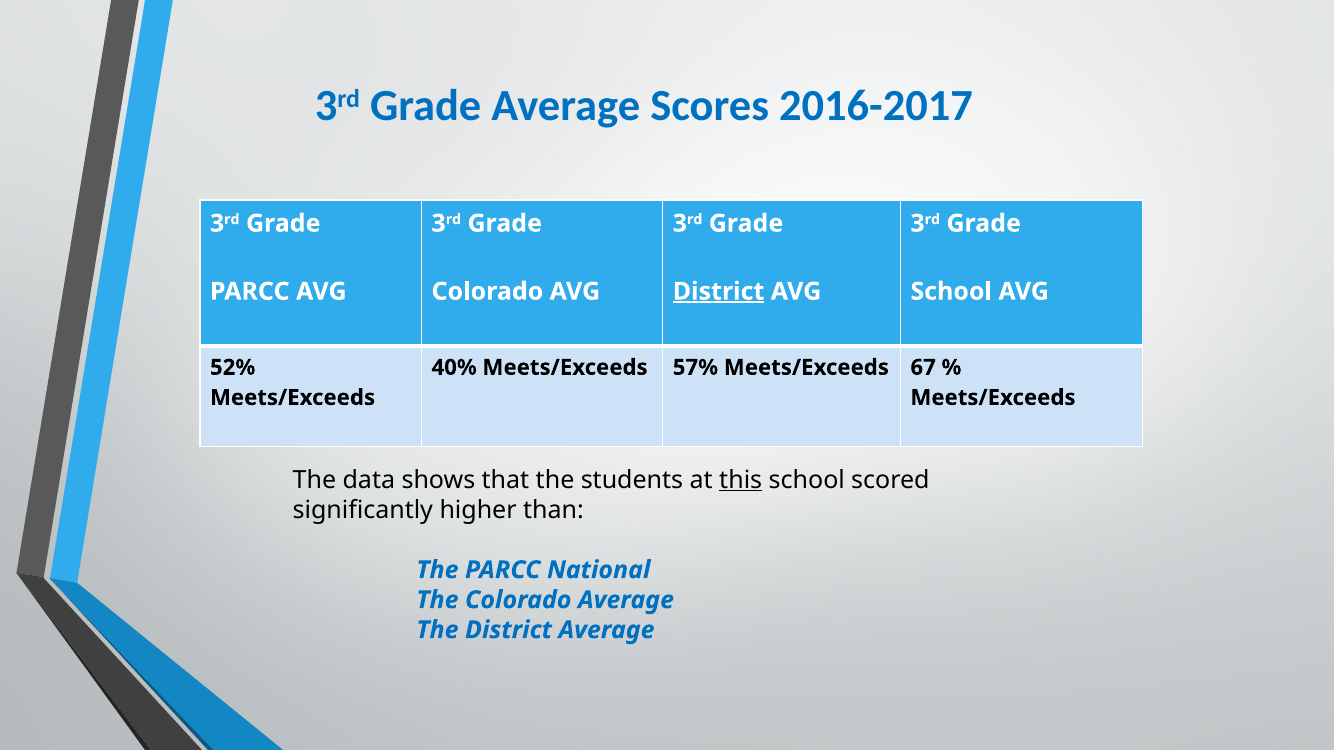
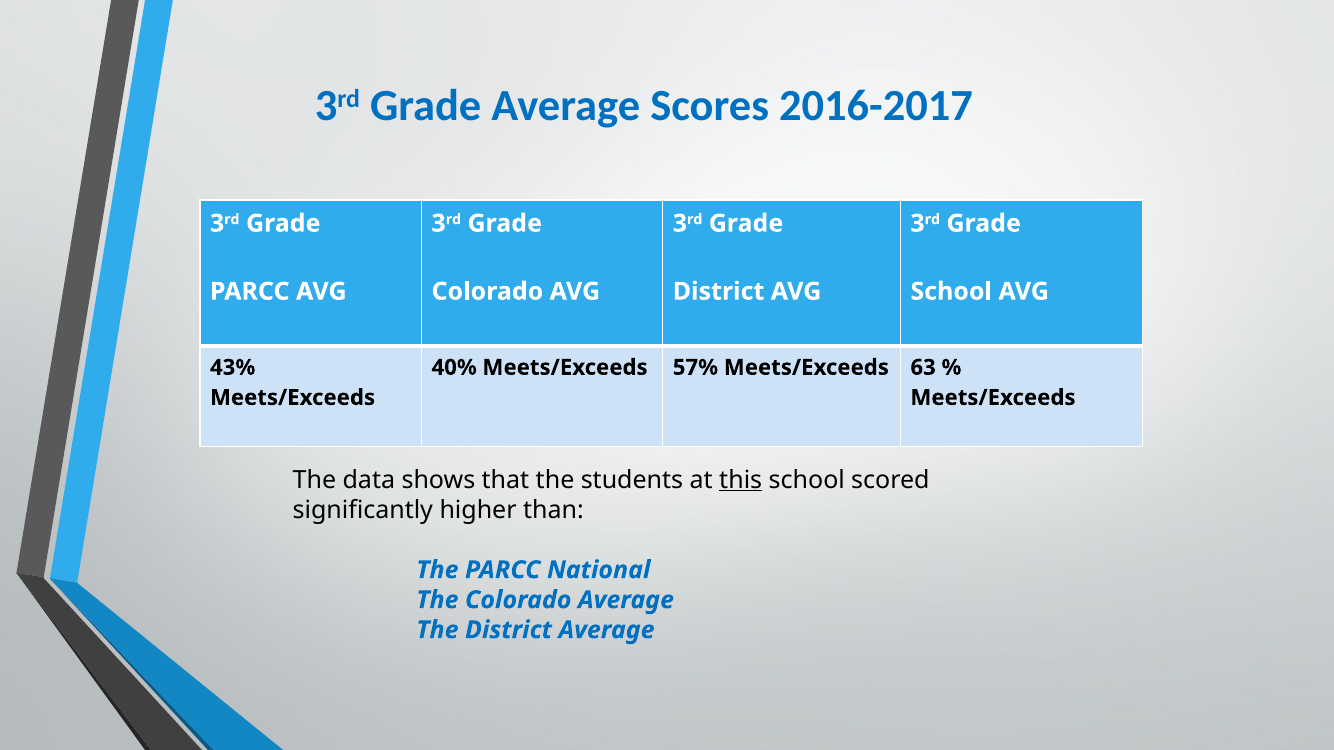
District underline: present -> none (719, 292)
52%: 52% -> 43% (233, 368)
67: 67 -> 63 (923, 368)
